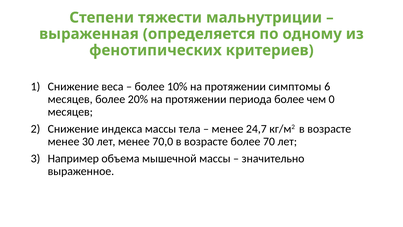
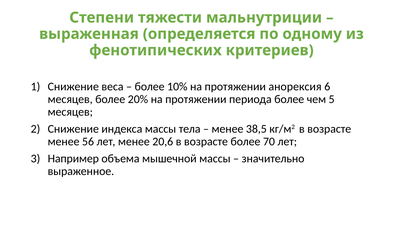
симптомы: симптомы -> анорексия (295, 86)
0: 0 -> 5 (332, 99)
24,7: 24,7 -> 38,5 (256, 129)
30: 30 -> 56 (88, 141)
70,0: 70,0 -> 20,6 (163, 141)
